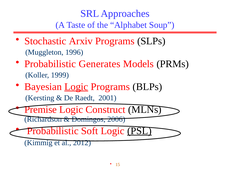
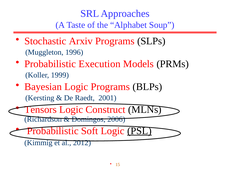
Generates: Generates -> Execution (100, 64)
Logic underline: present -> none (76, 87)
Premise: Premise -> Tensors (41, 110)
